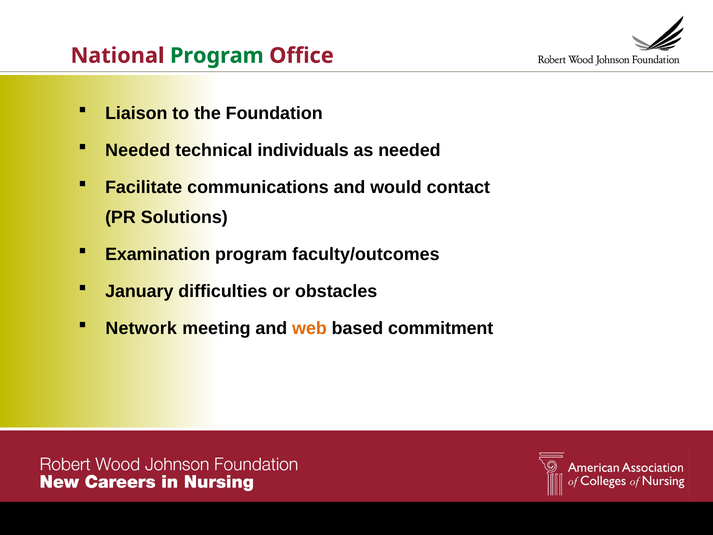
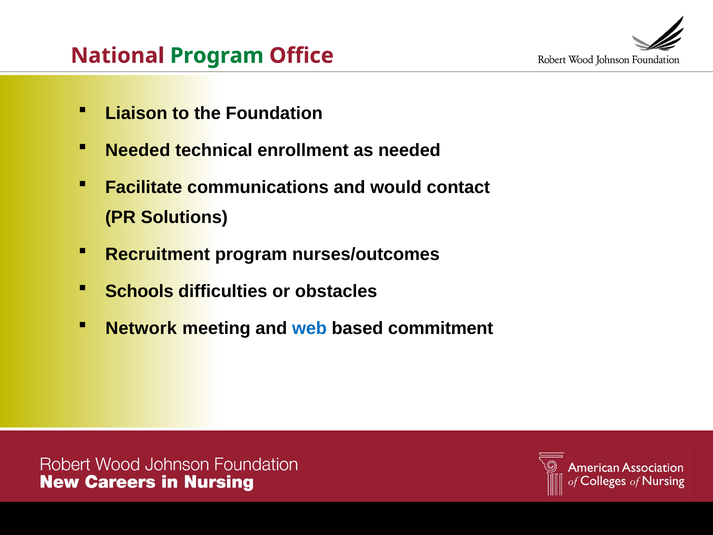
individuals: individuals -> enrollment (303, 150)
Examination: Examination -> Recruitment (158, 254)
faculty/outcomes: faculty/outcomes -> nurses/outcomes (366, 254)
January: January -> Schools (139, 291)
web colour: orange -> blue (309, 328)
